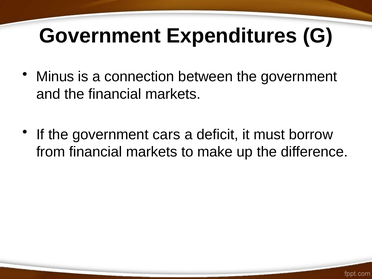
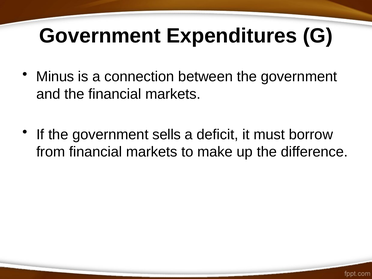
cars: cars -> sells (167, 135)
